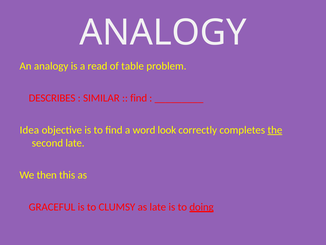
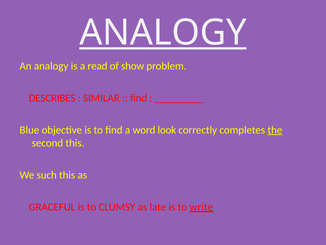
ANALOGY underline: none -> present (163, 33)
table: table -> show (133, 66)
Idea: Idea -> Blue (29, 130)
second late: late -> this (75, 143)
then: then -> such (47, 175)
doing: doing -> write (201, 207)
